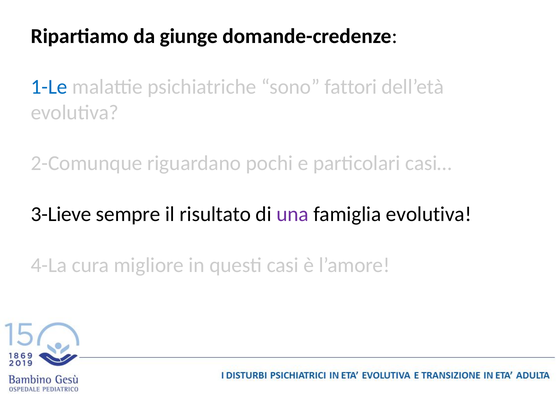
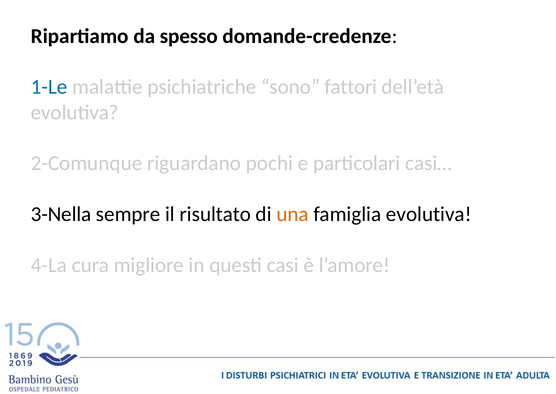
giunge: giunge -> spesso (189, 36)
3-Lieve: 3-Lieve -> 3-Nella (61, 214)
una colour: purple -> orange (293, 214)
